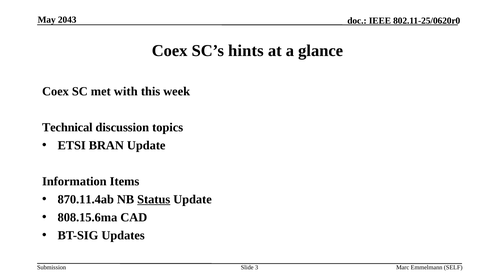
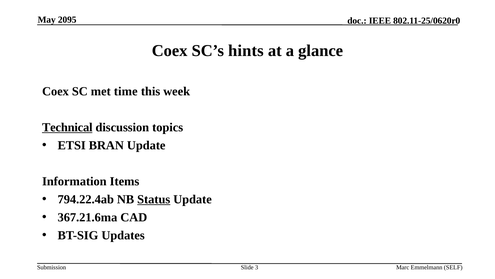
2043: 2043 -> 2095 (67, 20)
with: with -> time (126, 91)
Technical underline: none -> present (67, 127)
870.11.4ab: 870.11.4ab -> 794.22.4ab (86, 199)
808.15.6ma: 808.15.6ma -> 367.21.6ma (87, 217)
